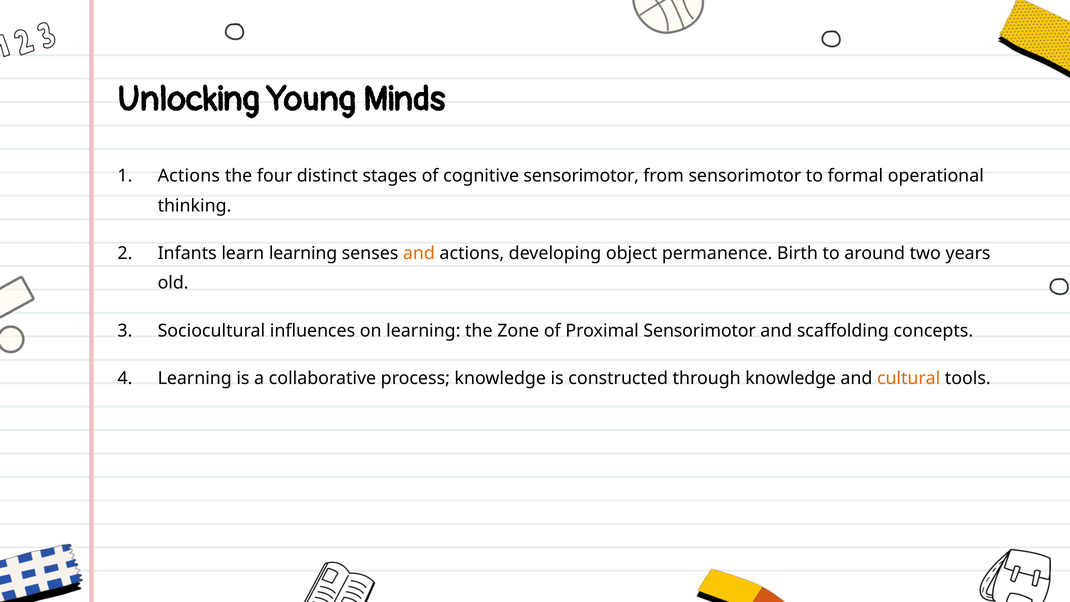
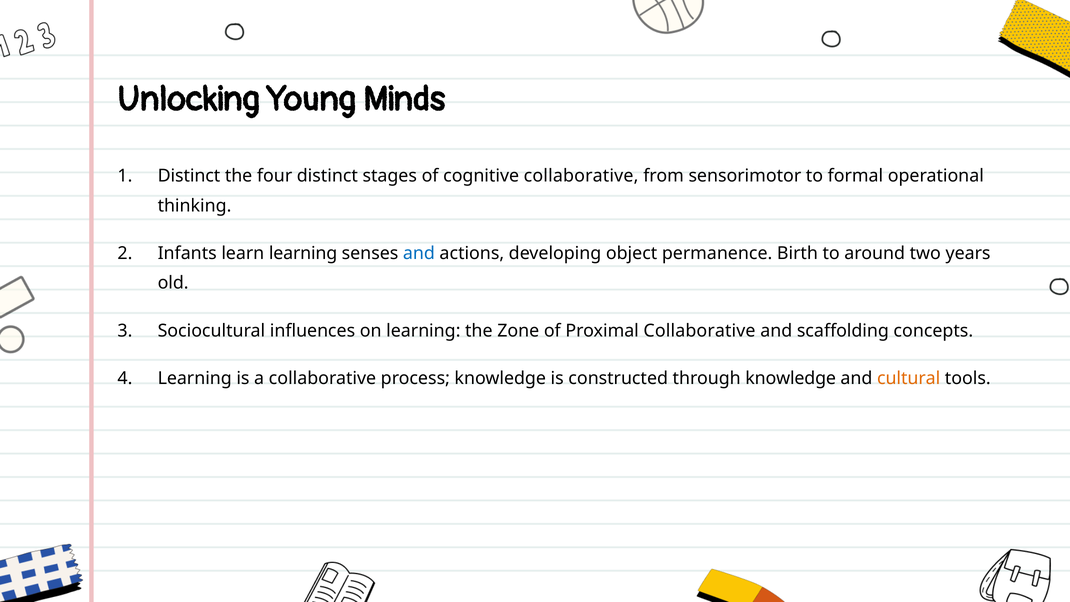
Actions: Actions -> Distinct (189, 176)
cognitive sensorimotor: sensorimotor -> collaborative (581, 176)
and colour: orange -> blue (419, 253)
Proximal Sensorimotor: Sensorimotor -> Collaborative (700, 331)
